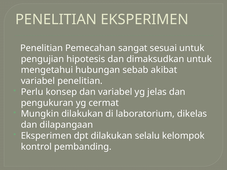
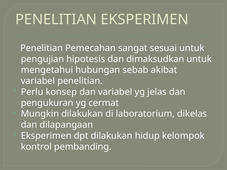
selalu: selalu -> hidup (147, 136)
